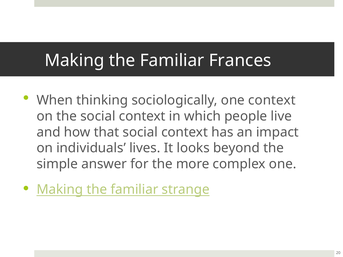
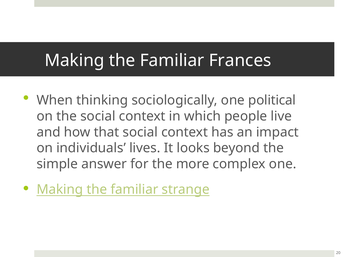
one context: context -> political (272, 100)
